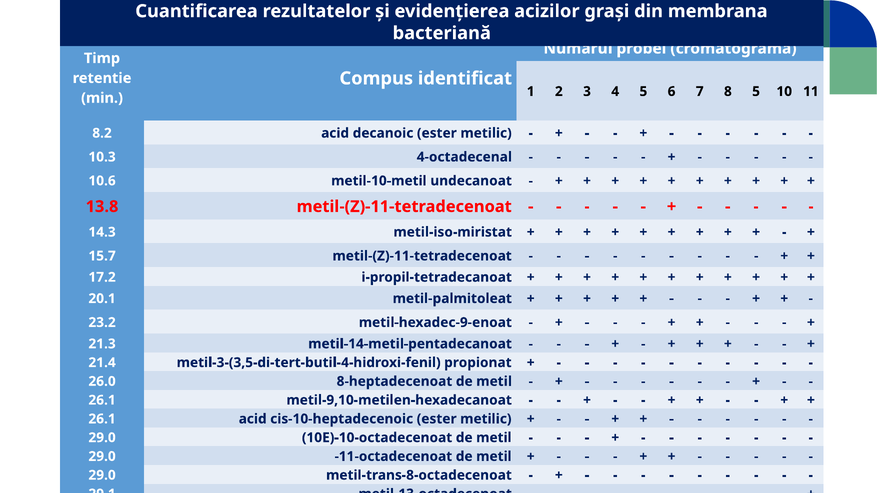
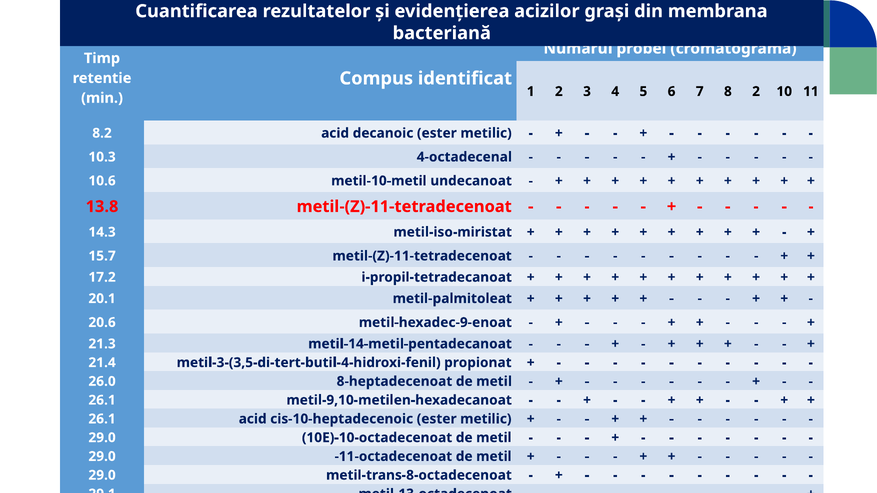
8 5: 5 -> 2 (756, 92)
23.2: 23.2 -> 20.6 (102, 323)
